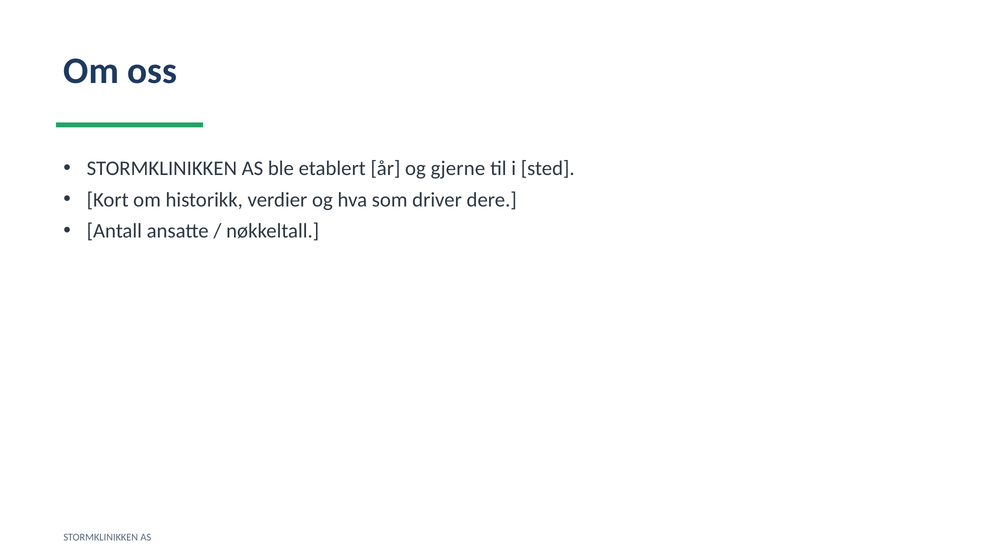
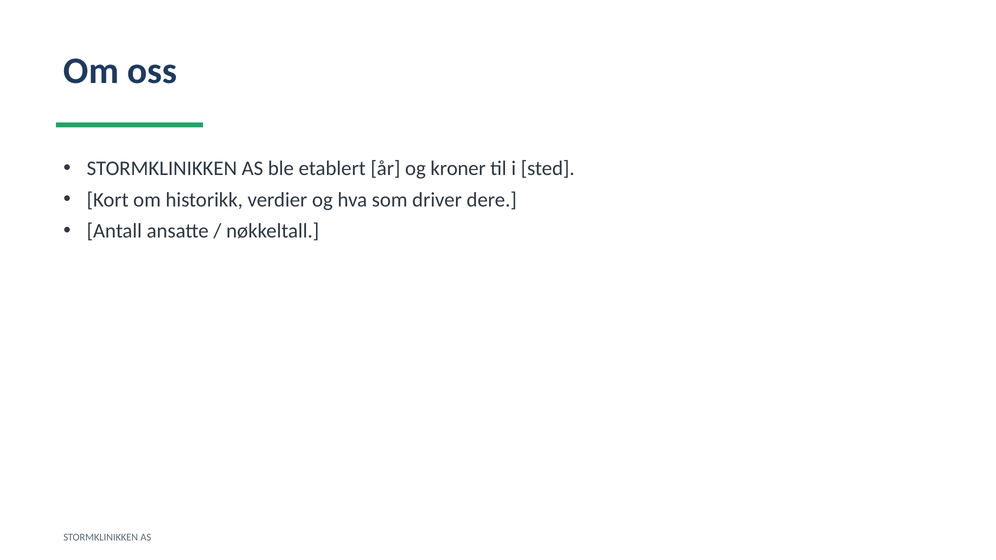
gjerne: gjerne -> kroner (458, 169)
